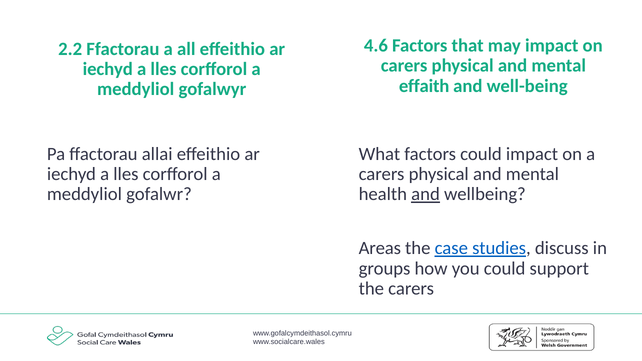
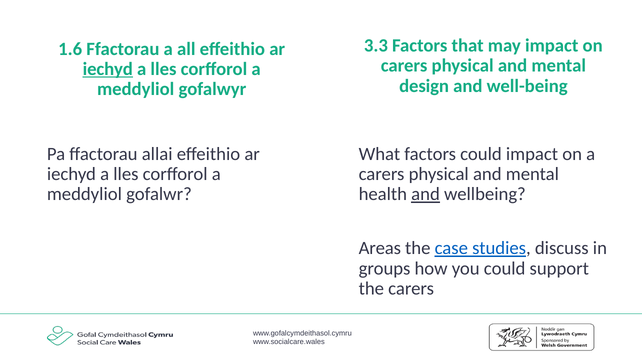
4.6: 4.6 -> 3.3 (376, 46)
2.2: 2.2 -> 1.6 (70, 49)
iechyd underline: none -> present (108, 69)
effaith: effaith -> design (424, 86)
